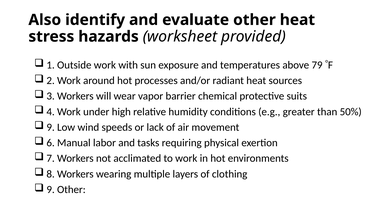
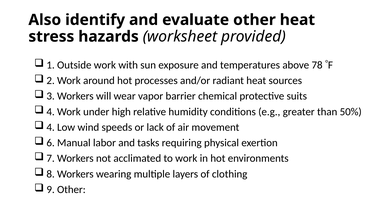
79: 79 -> 78 (317, 65)
9: 9 -> 4 (51, 127)
